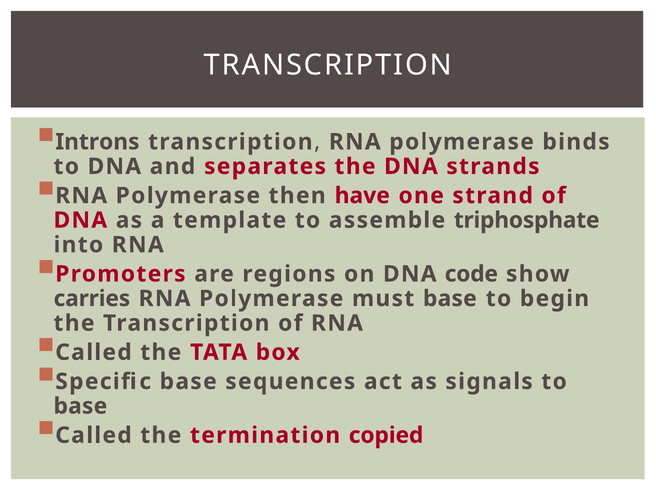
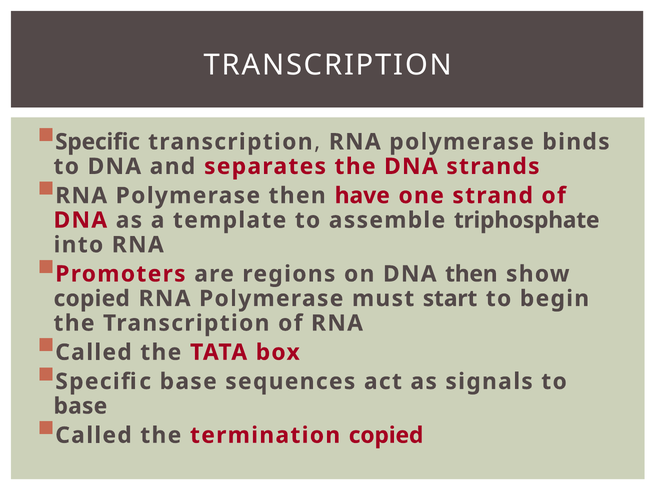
Introns: Introns -> Specific (98, 142)
DNA code: code -> then (471, 274)
carries: carries -> copied (92, 299)
must base: base -> start (450, 299)
